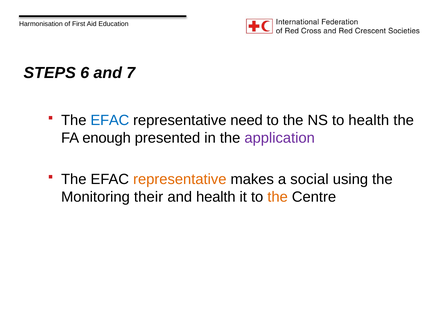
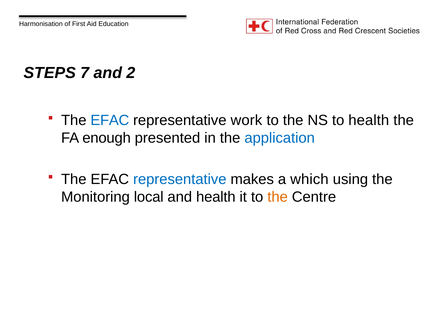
6: 6 -> 7 (85, 73)
7: 7 -> 2 (131, 73)
need: need -> work (246, 120)
application colour: purple -> blue (280, 138)
representative colour: orange -> blue (180, 179)
social: social -> which (309, 179)
their: their -> local (149, 197)
